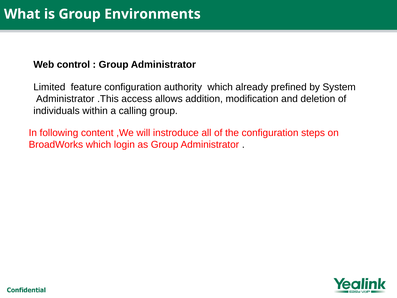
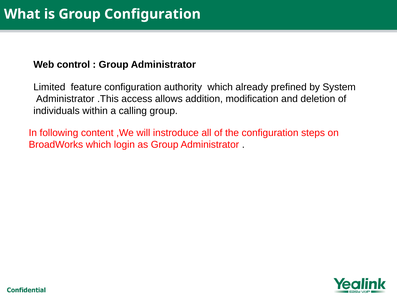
Group Environments: Environments -> Configuration (152, 14)
